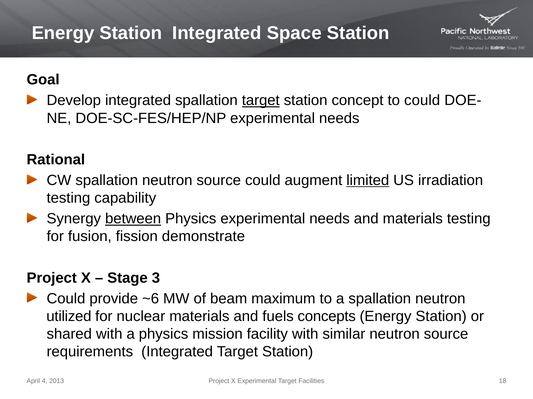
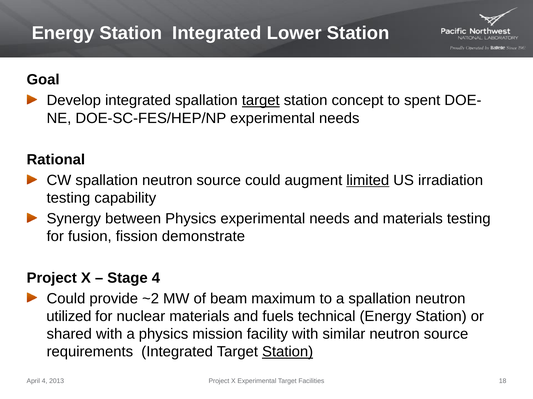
Space: Space -> Lower (294, 33)
to could: could -> spent (422, 101)
between underline: present -> none (133, 219)
Stage 3: 3 -> 4 (156, 278)
~6: ~6 -> ~2 (151, 299)
concepts: concepts -> technical (327, 317)
Station underline: none -> present (288, 352)
